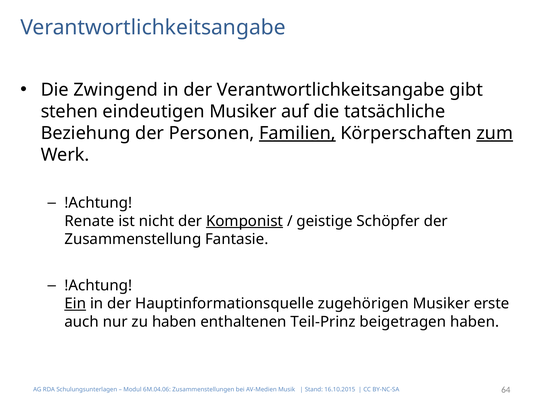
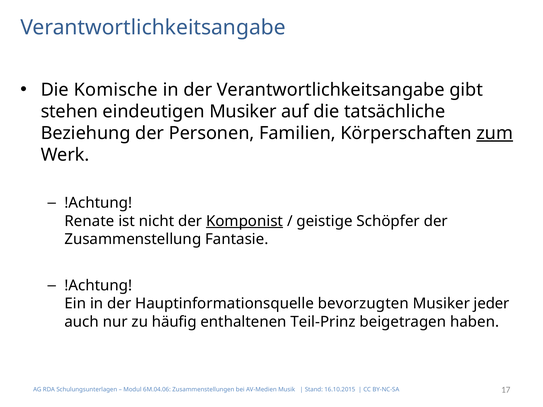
Zwingend: Zwingend -> Komische (116, 90)
Familien underline: present -> none (297, 133)
Ein underline: present -> none (75, 304)
zugehörigen: zugehörigen -> bevorzugten (363, 304)
erste: erste -> jeder (492, 304)
zu haben: haben -> häufig (174, 322)
64: 64 -> 17 (506, 390)
